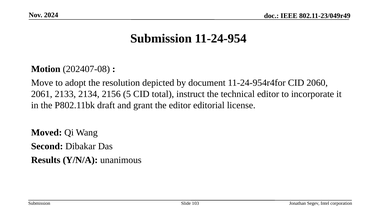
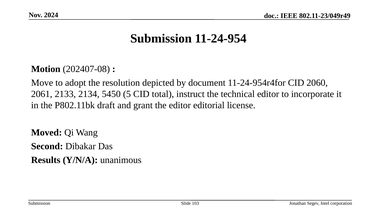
2156: 2156 -> 5450 (111, 94)
